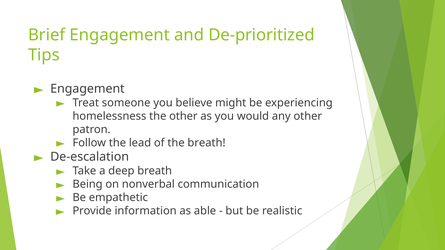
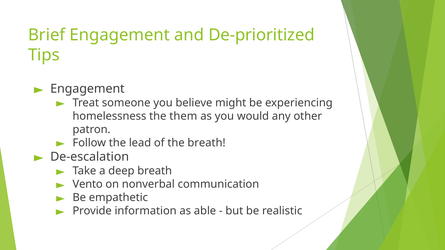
the other: other -> them (183, 116)
Being: Being -> Vento (88, 184)
